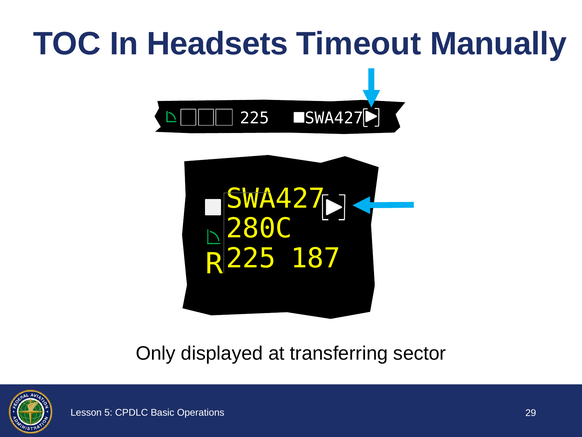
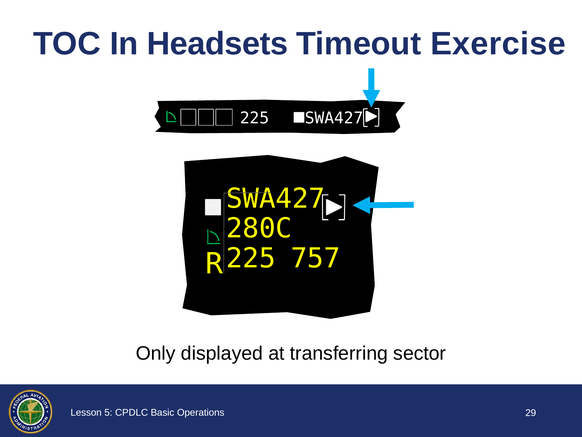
Manually: Manually -> Exercise (498, 44)
187: 187 -> 757 (315, 258)
